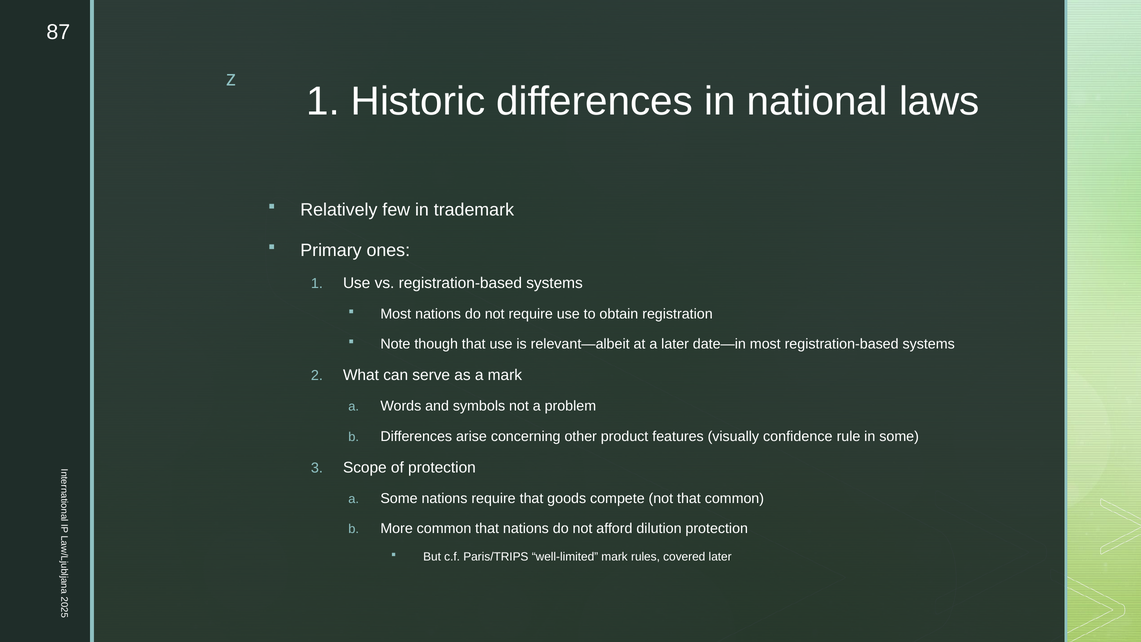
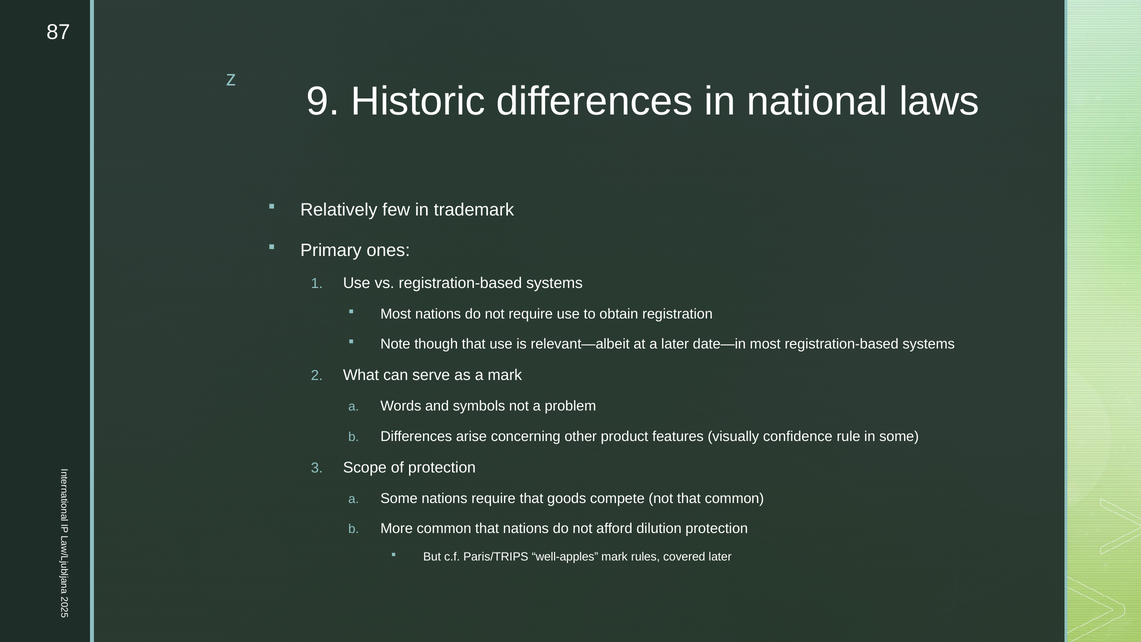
1: 1 -> 9 (323, 101)
well-limited: well-limited -> well-apples (565, 557)
